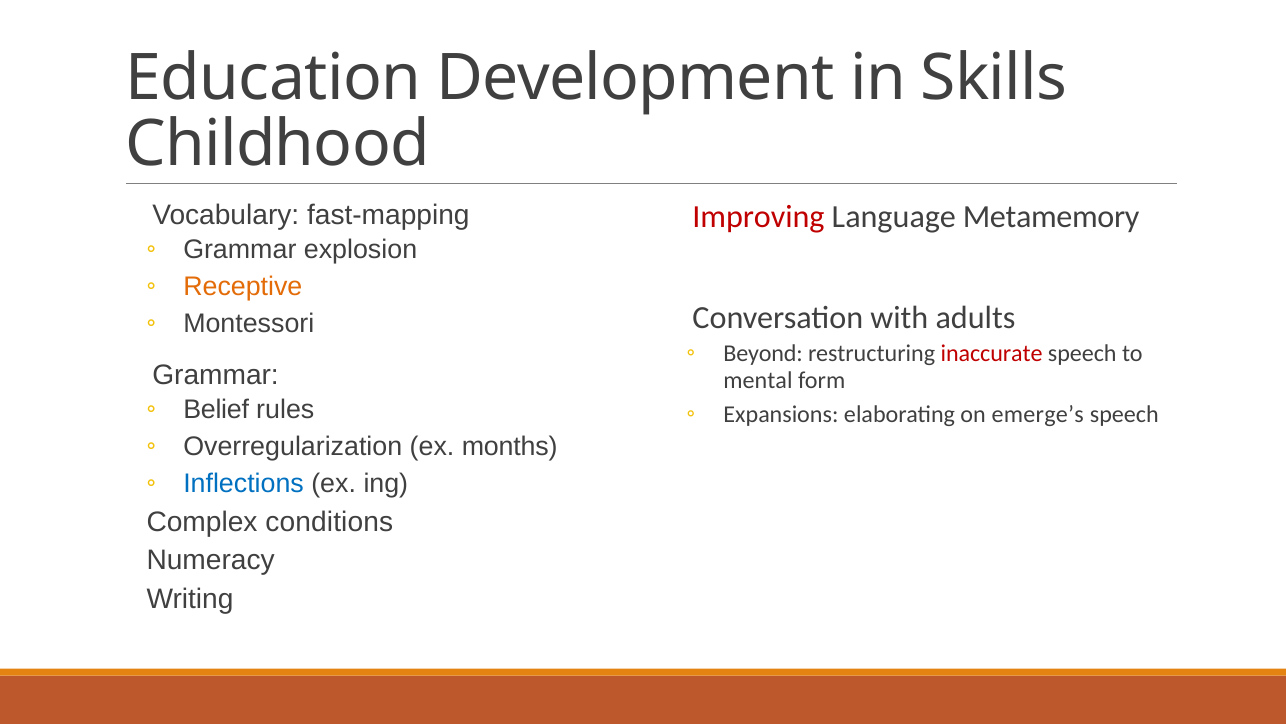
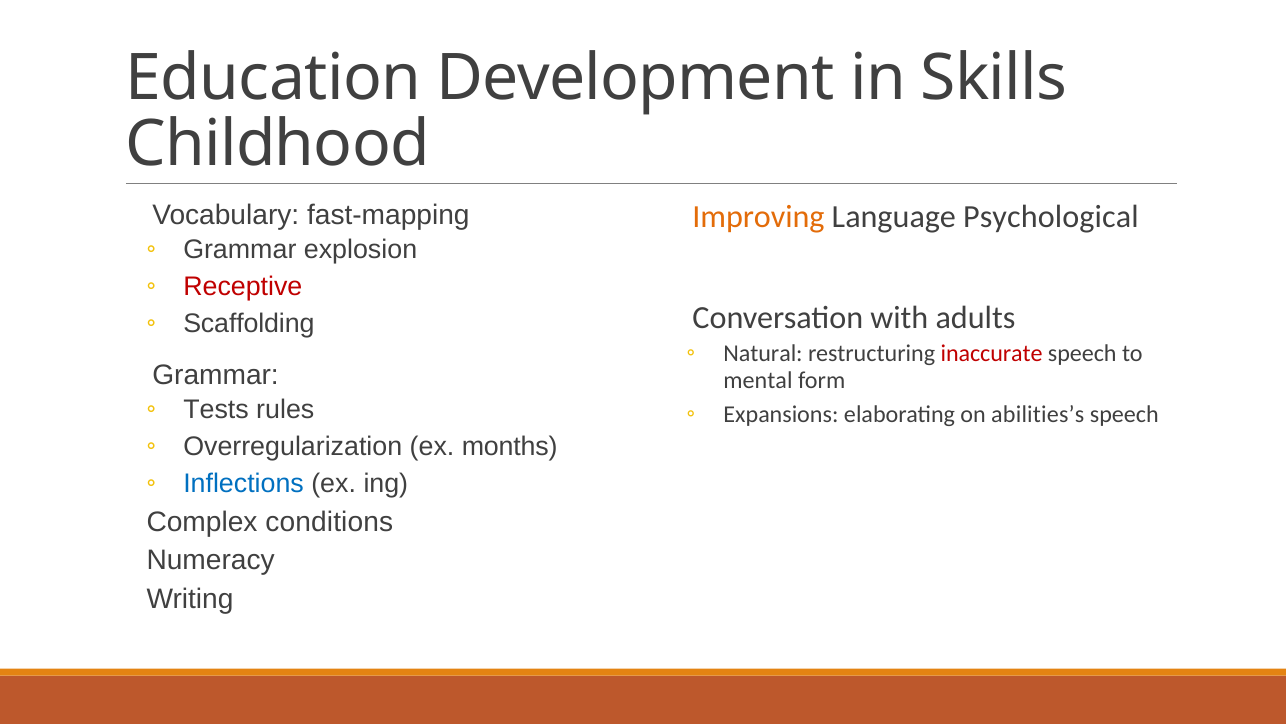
Improving colour: red -> orange (758, 217)
Metamemory: Metamemory -> Psychological (1051, 217)
Receptive colour: orange -> red (243, 287)
Montessori: Montessori -> Scaffolding (249, 324)
Beyond: Beyond -> Natural (763, 354)
Belief: Belief -> Tests (216, 410)
emerge’s: emerge’s -> abilities’s (1038, 414)
